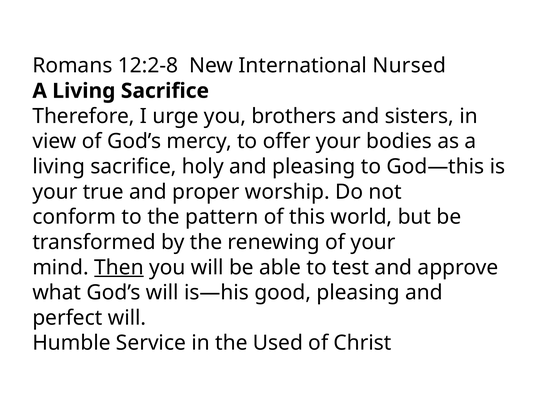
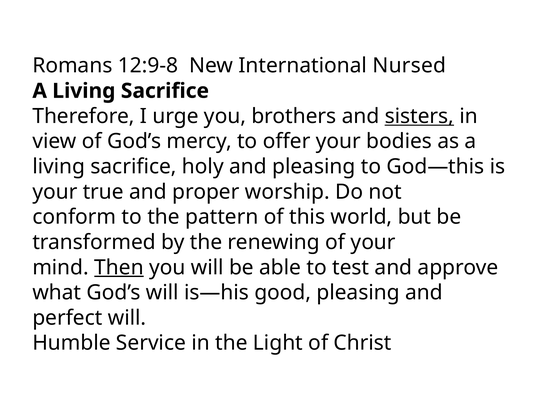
12:2-8: 12:2-8 -> 12:9-8 (148, 66)
sisters underline: none -> present (419, 116)
Used: Used -> Light (278, 343)
